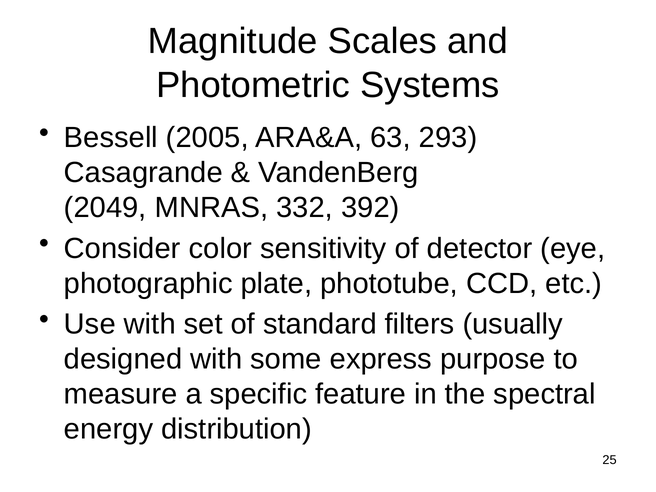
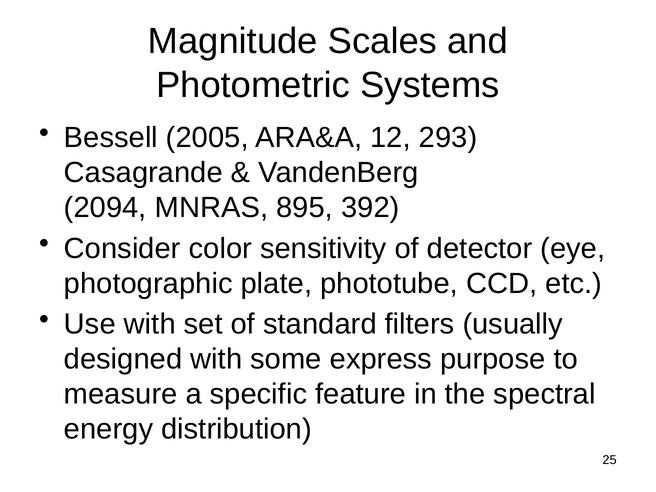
63: 63 -> 12 (390, 138)
2049: 2049 -> 2094 (105, 208)
332: 332 -> 895 (305, 208)
